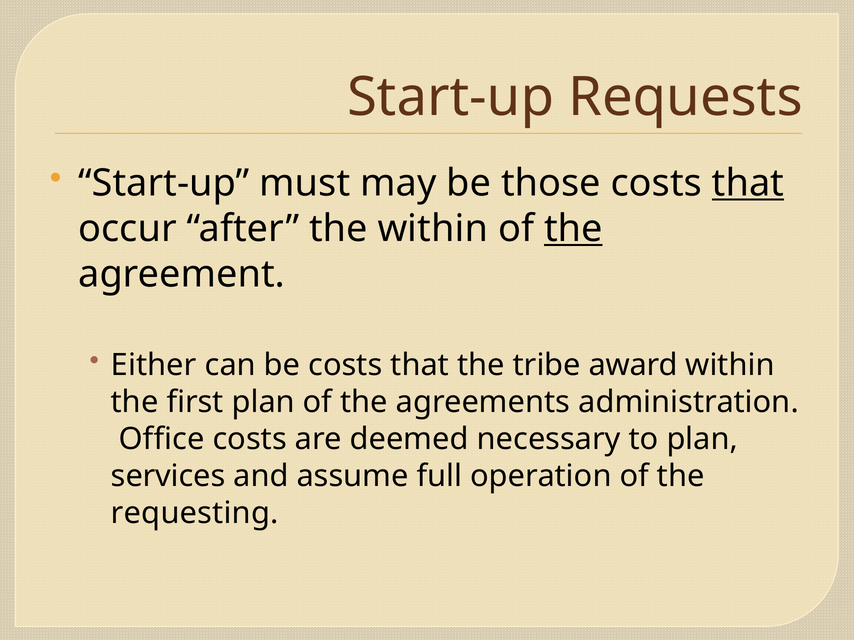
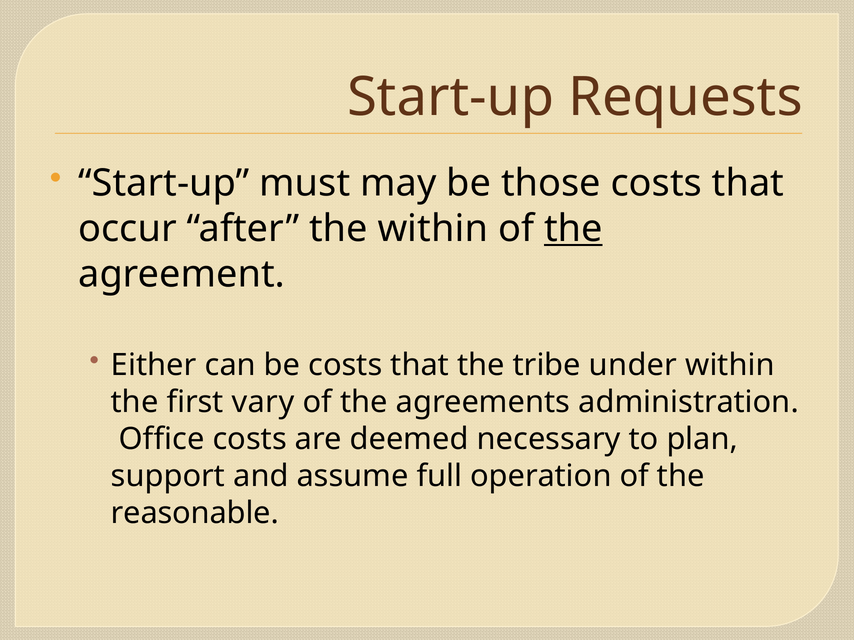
that underline: present -> none (748, 183)
award: award -> under (633, 366)
first plan: plan -> vary (263, 403)
services: services -> support (168, 477)
requesting: requesting -> reasonable (195, 514)
